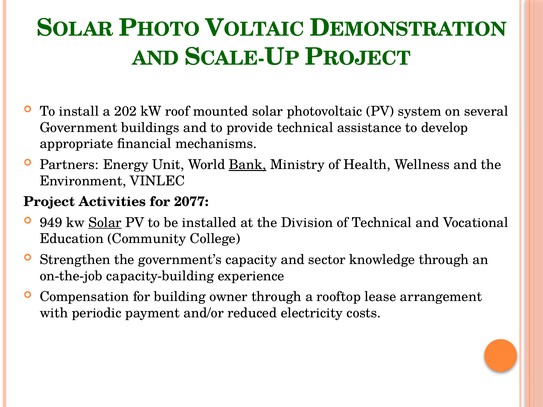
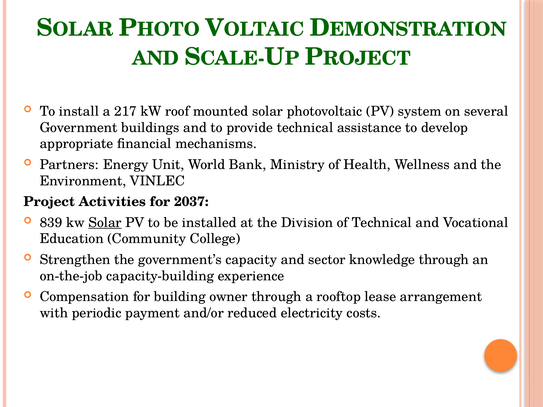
202: 202 -> 217 (125, 111)
Bank underline: present -> none (248, 165)
2077: 2077 -> 2037 (191, 202)
949: 949 -> 839 (51, 223)
